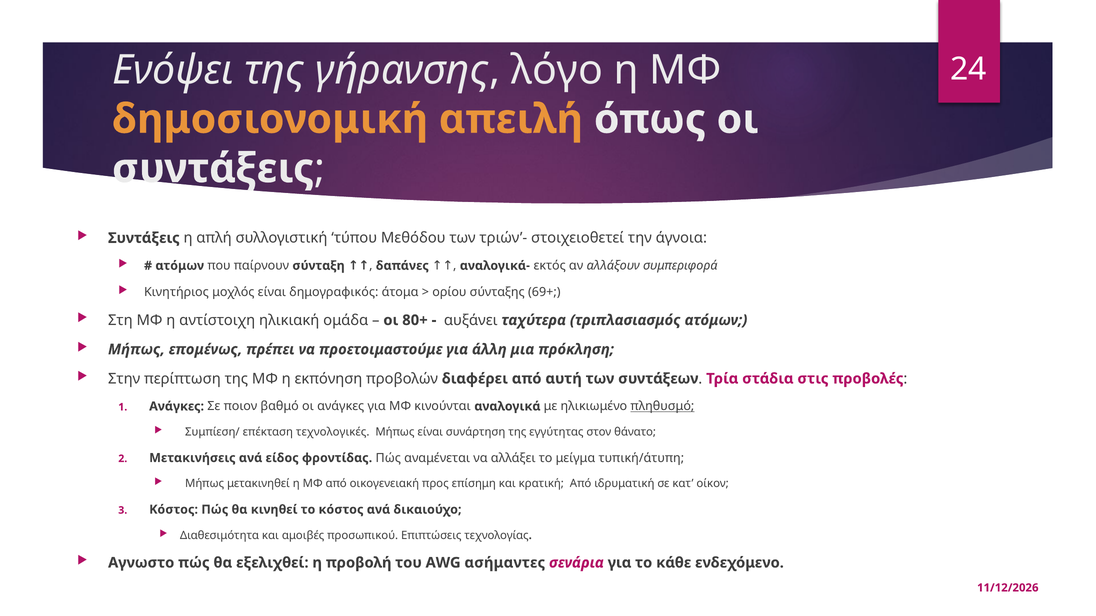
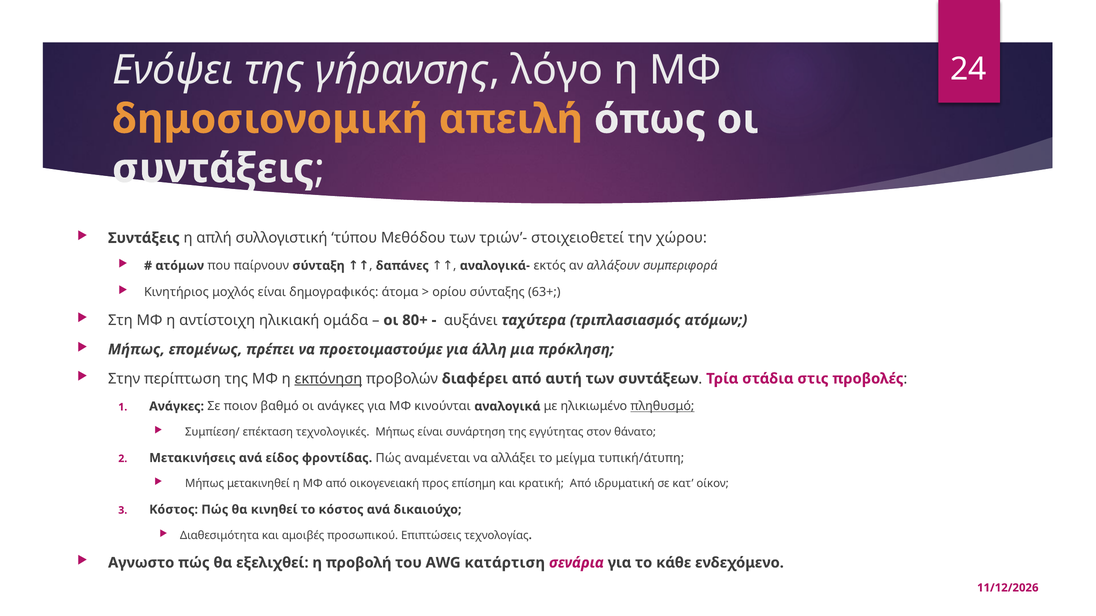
άγνοια: άγνοια -> χώρου (681, 238)
69+: 69+ -> 63+ (544, 292)
εκπόνηση underline: none -> present (328, 379)
ασήμαντες: ασήμαντες -> κατάρτιση (505, 563)
